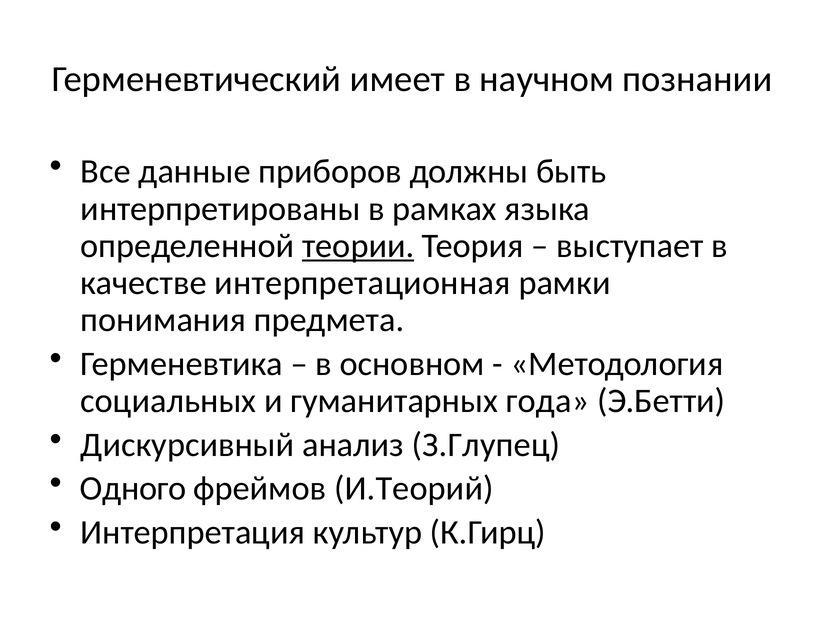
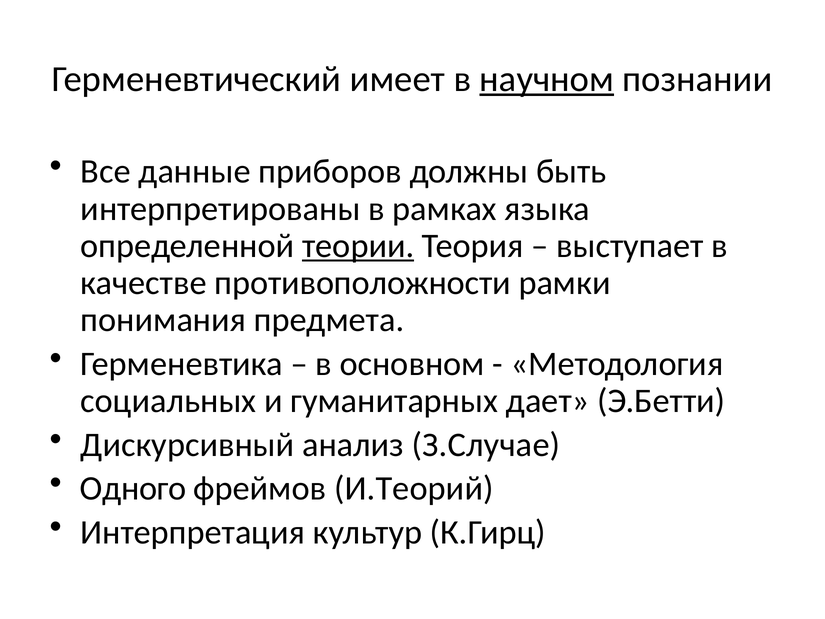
научном underline: none -> present (547, 79)
интерпретационная: интерпретационная -> противоположности (363, 283)
года: года -> дает (548, 401)
З.Глупец: З.Глупец -> З.Случае (486, 445)
